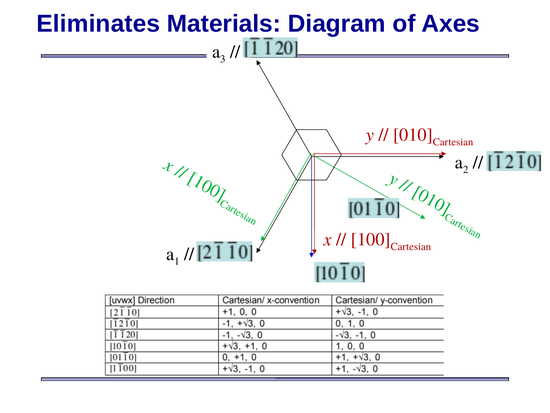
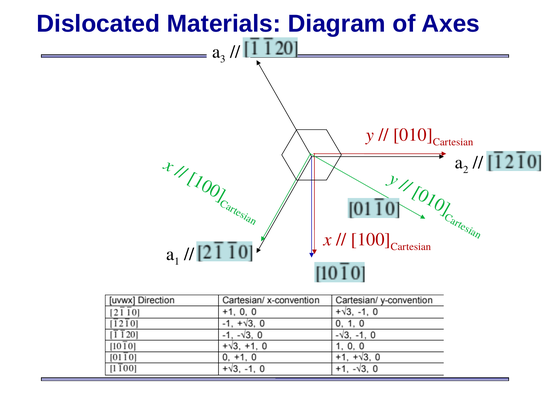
Eliminates: Eliminates -> Dislocated (98, 24)
